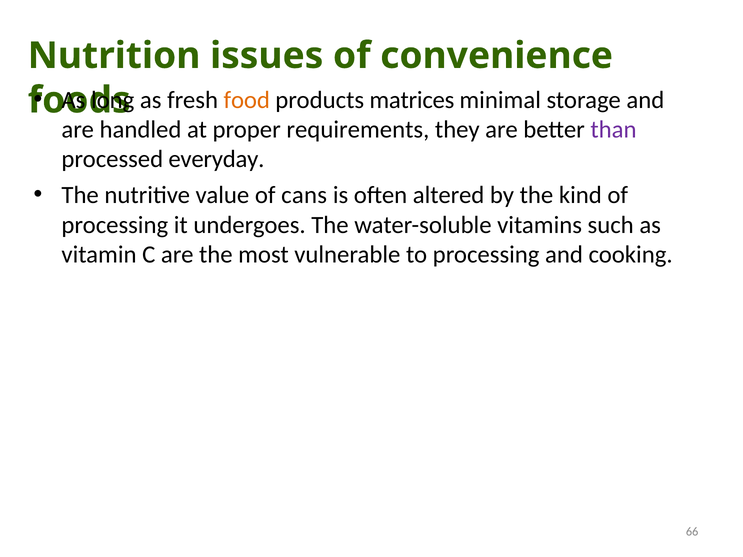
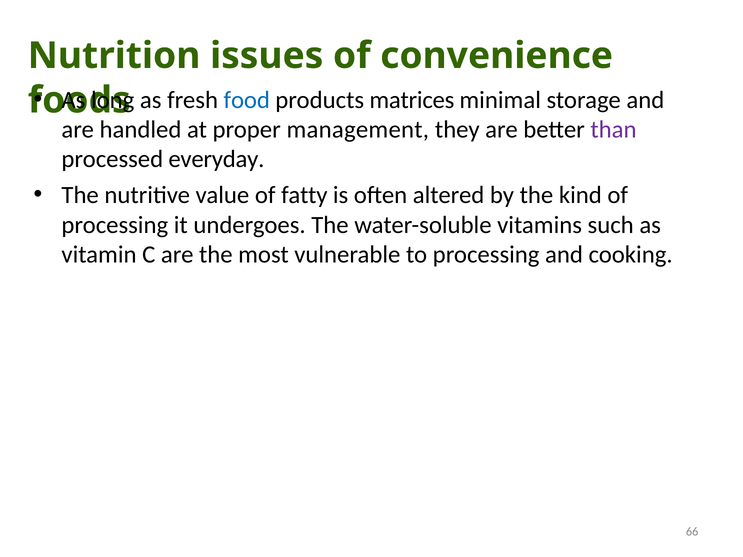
food colour: orange -> blue (247, 100)
requirements: requirements -> management (358, 130)
cans: cans -> fatty (304, 195)
